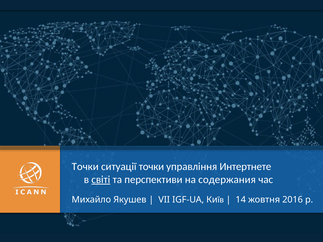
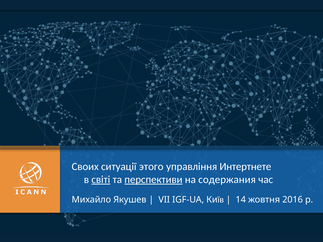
Точки: Точки -> Своих (85, 167)
ситуації точки: точки -> этого (151, 167)
перспективи underline: none -> present (153, 180)
